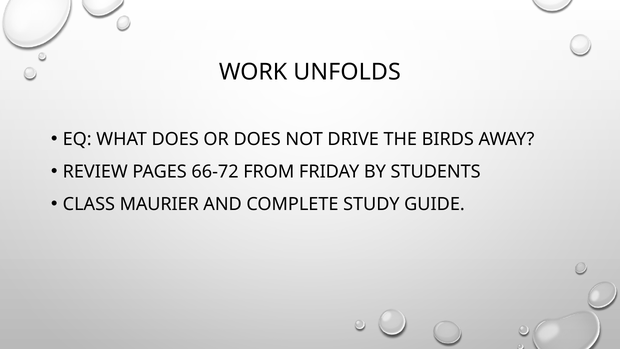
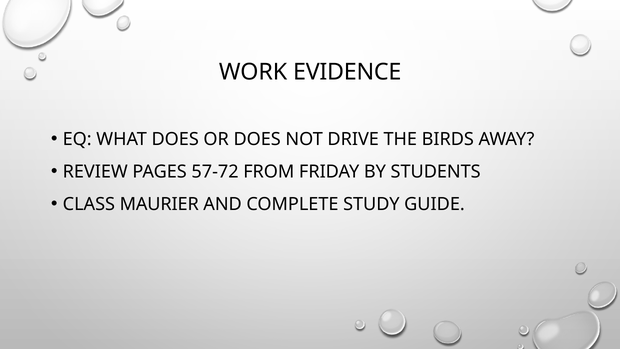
UNFOLDS: UNFOLDS -> EVIDENCE (347, 72)
66-72: 66-72 -> 57-72 (215, 172)
